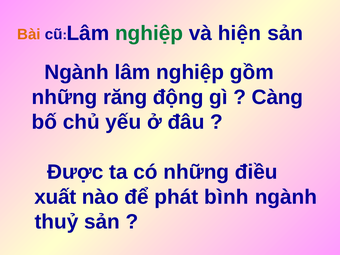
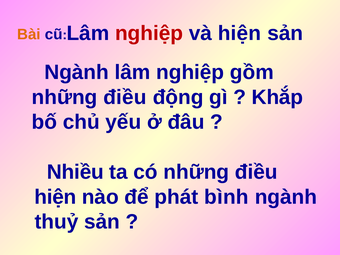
nghiệp colour: green -> red (149, 33)
răng: răng -> điều (125, 97)
Càng: Càng -> Khắp (277, 97)
Được: Được -> Nhiều (75, 172)
xuất: xuất -> hiện (55, 197)
